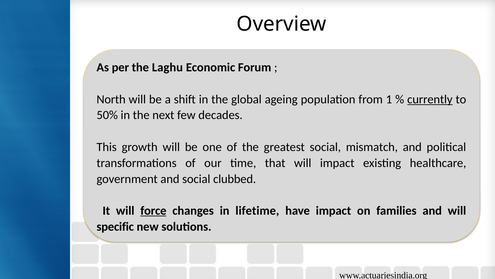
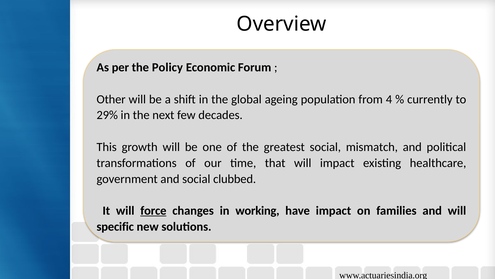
Laghu: Laghu -> Policy (167, 67)
North: North -> Other (111, 99)
1: 1 -> 4 (389, 99)
currently underline: present -> none (430, 99)
50%: 50% -> 29% (107, 115)
lifetime: lifetime -> working (257, 210)
